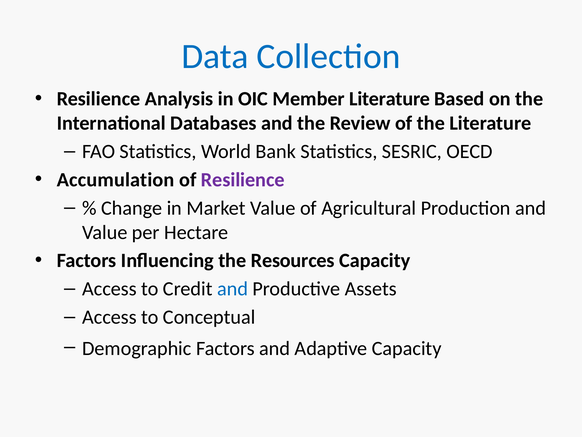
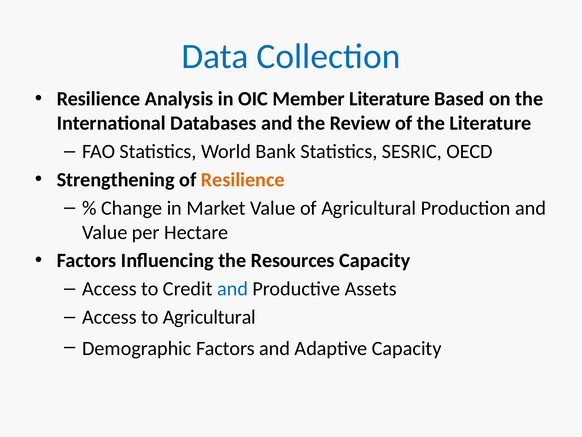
Accumulation: Accumulation -> Strengthening (116, 180)
Resilience colour: purple -> orange (243, 180)
to Conceptual: Conceptual -> Agricultural (209, 317)
